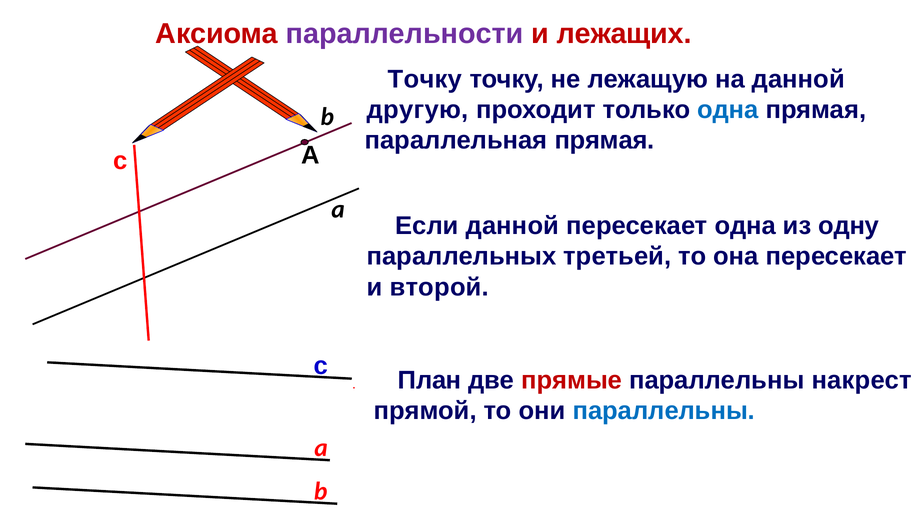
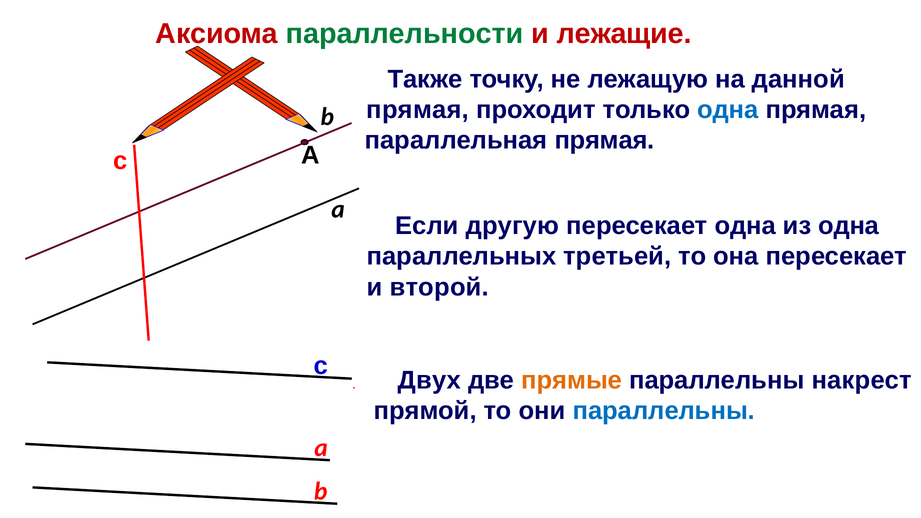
параллельности colour: purple -> green (405, 34)
лежащих: лежащих -> лежащие (624, 34)
Точку: Точку -> Также (425, 79)
другую: другую -> прямая (418, 110)
Если данной: данной -> другую (512, 226)
из одну: одну -> одна (849, 226)
План: План -> Двух (429, 380)
прямые colour: red -> orange (572, 380)
